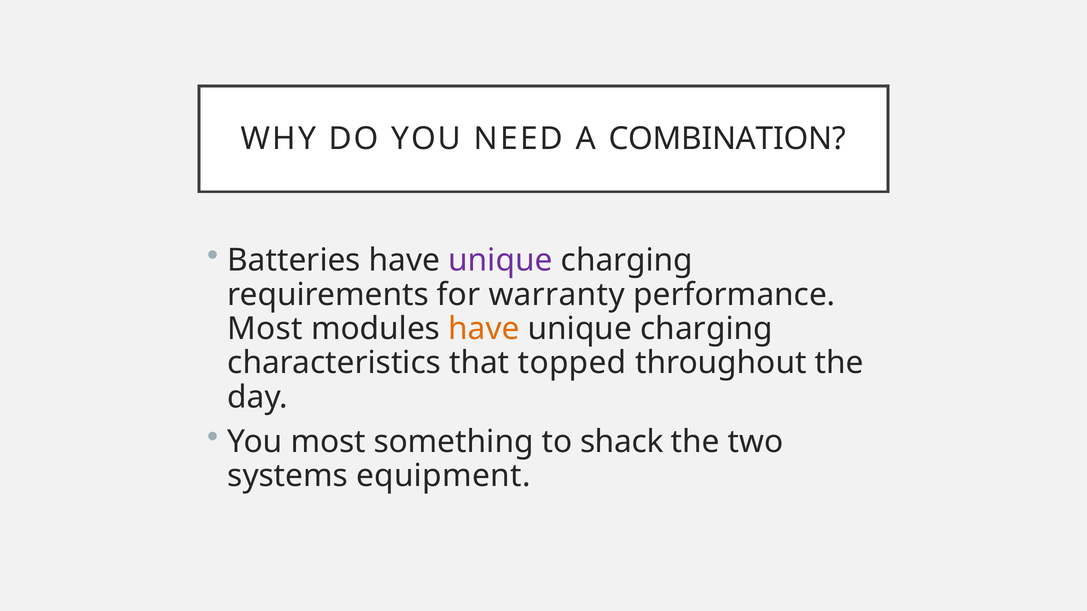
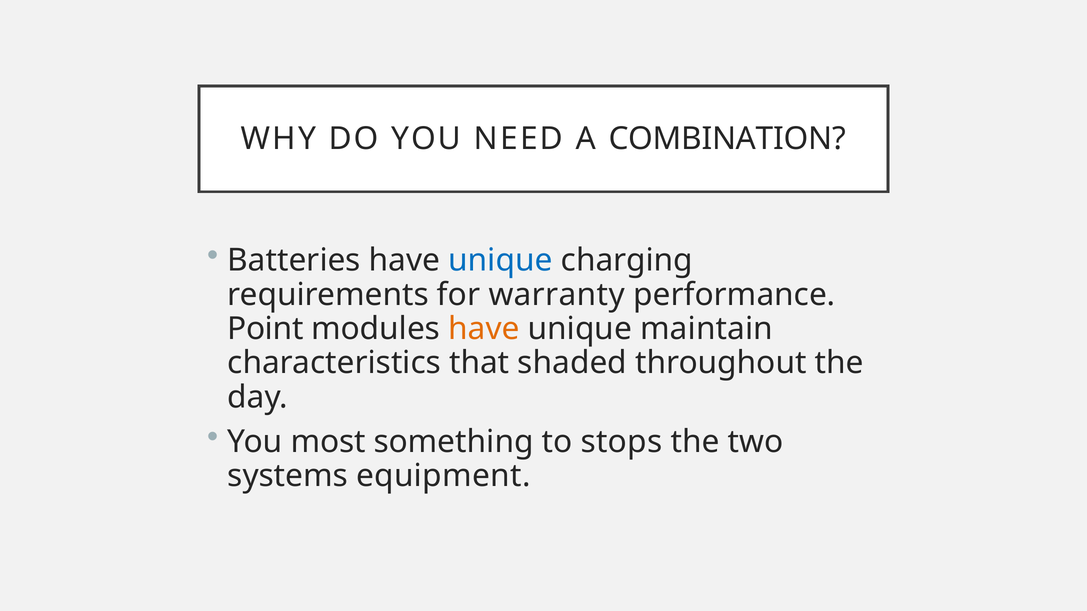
unique colour: purple -> blue (500, 261)
Most: Most -> Point (265, 329)
charging: charging -> maintain (707, 329)
topped: topped -> shaded (572, 363)
shack: shack -> stops (621, 442)
